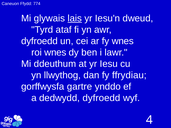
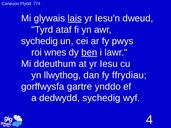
dyfroedd: dyfroedd -> sychedig (39, 41)
fy wnes: wnes -> pwys (123, 41)
ben underline: none -> present (89, 53)
dedwydd dyfroedd: dyfroedd -> sychedig (101, 98)
